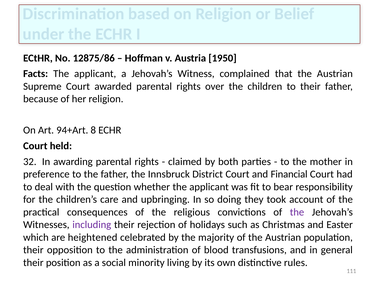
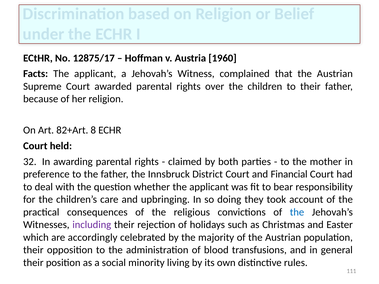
12875/86: 12875/86 -> 12875/17 (94, 58)
1950: 1950 -> 1960 (222, 58)
94+Art: 94+Art -> 82+Art (72, 130)
the colour: purple -> blue (297, 212)
heightened: heightened -> accordingly (93, 238)
